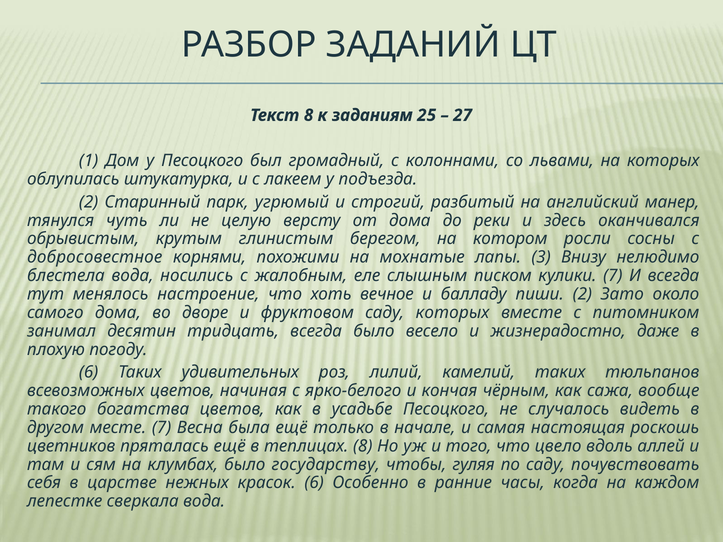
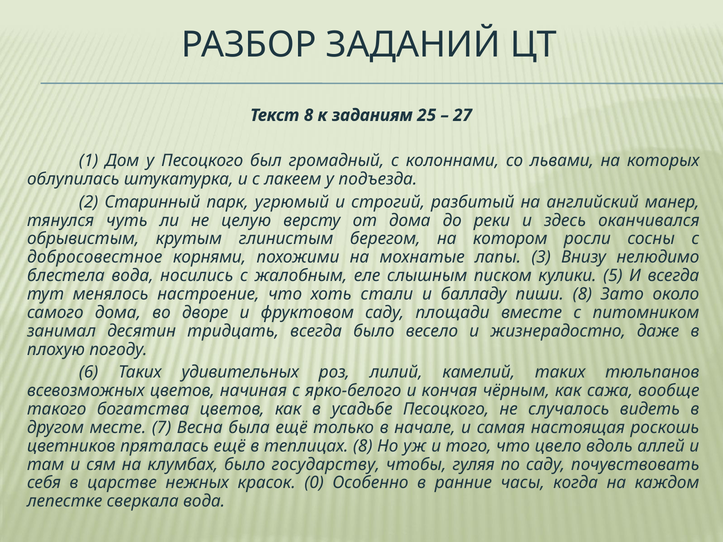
кулики 7: 7 -> 5 (613, 276)
вечное: вечное -> стали (387, 294)
пиши 2: 2 -> 8 (582, 294)
саду которых: которых -> площади (452, 313)
красок 6: 6 -> 0 (314, 483)
